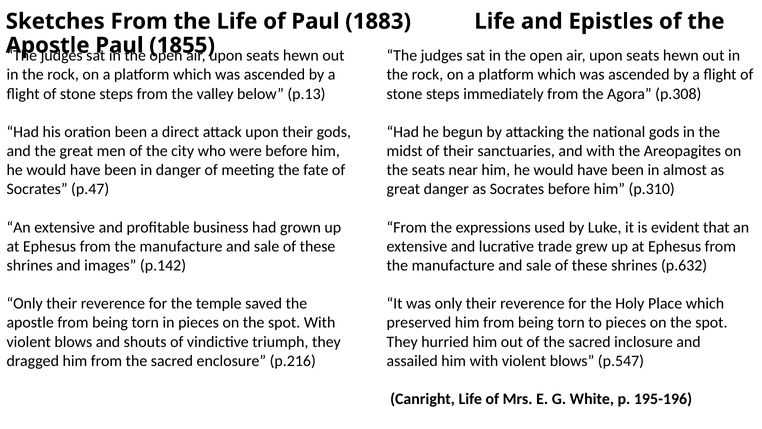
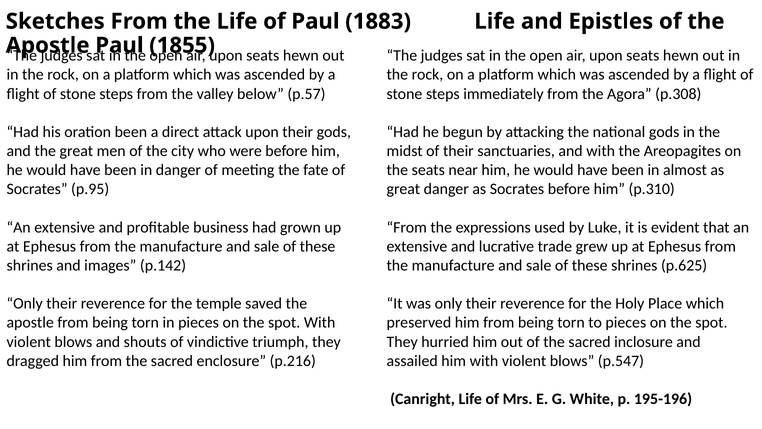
p.13: p.13 -> p.57 (306, 94)
p.47: p.47 -> p.95 (90, 189)
p.632: p.632 -> p.625 (684, 265)
